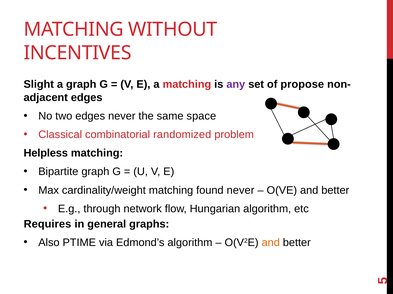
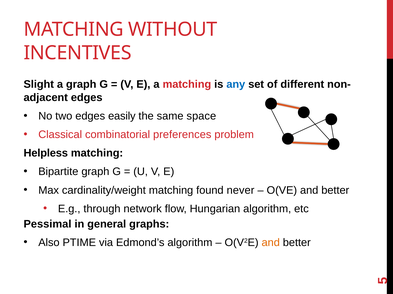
any colour: purple -> blue (236, 85)
propose: propose -> different (302, 85)
edges never: never -> easily (122, 116)
randomized: randomized -> preferences (182, 135)
Requires: Requires -> Pessimal (47, 225)
